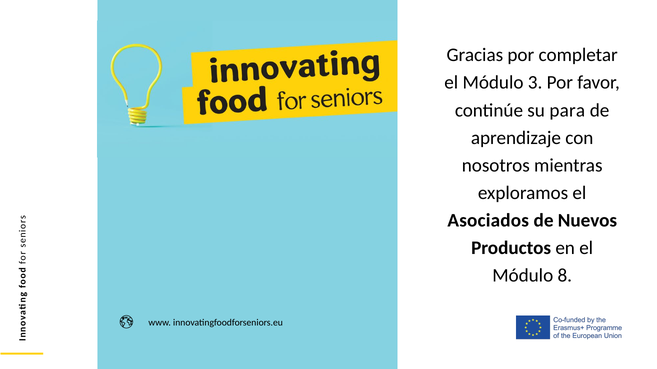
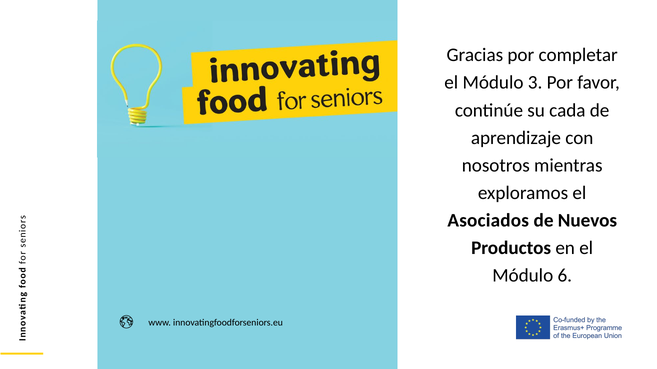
para: para -> cada (567, 110)
8: 8 -> 6 (565, 276)
